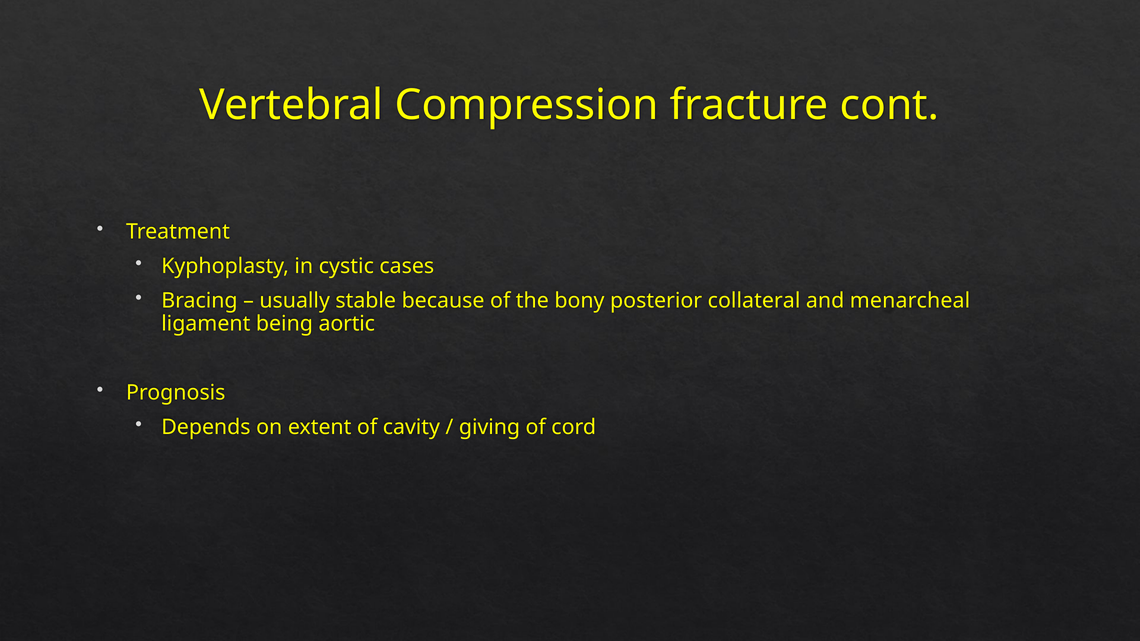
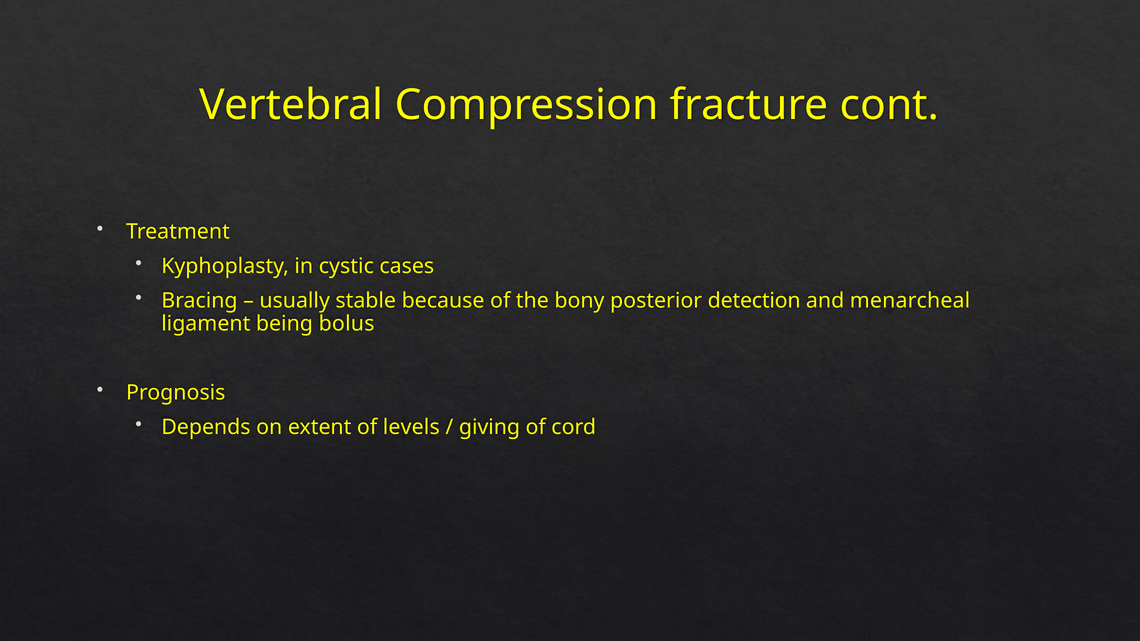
collateral: collateral -> detection (754, 301)
aortic: aortic -> bolus (347, 324)
cavity: cavity -> levels (411, 427)
